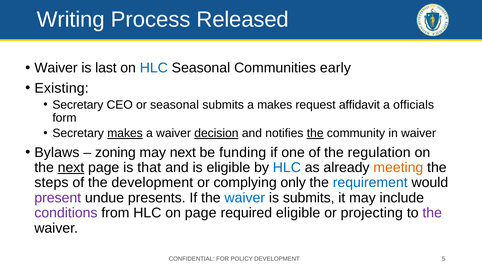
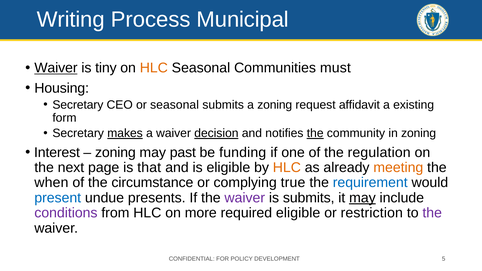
Released: Released -> Municipal (243, 20)
Waiver underline: none -> present (56, 68)
last: last -> tiny (106, 68)
HLC colour: blue -> orange (154, 68)
early: early -> must (335, 68)
Existing: Existing -> Housing (62, 88)
a makes: makes -> zoning (275, 105)
officials: officials -> existing (414, 105)
in waiver: waiver -> zoning (419, 133)
Bylaws: Bylaws -> Interest (57, 152)
may next: next -> past (183, 152)
next underline: present -> none (71, 168)
HLC colour: blue -> orange (287, 168)
steps: steps -> when (51, 183)
the development: development -> circumstance (152, 183)
only: only -> true (293, 183)
present colour: purple -> blue (58, 198)
waiver colour: blue -> purple (245, 198)
may underline: none -> present (362, 198)
on page: page -> more (201, 213)
projecting: projecting -> restriction (372, 213)
